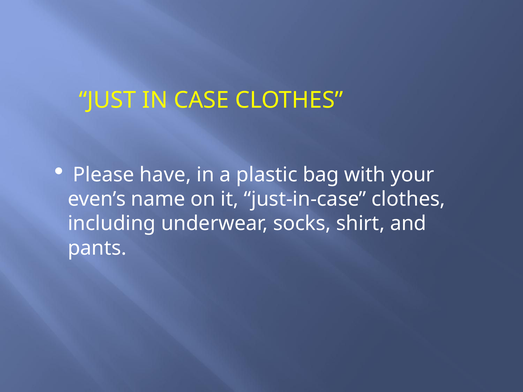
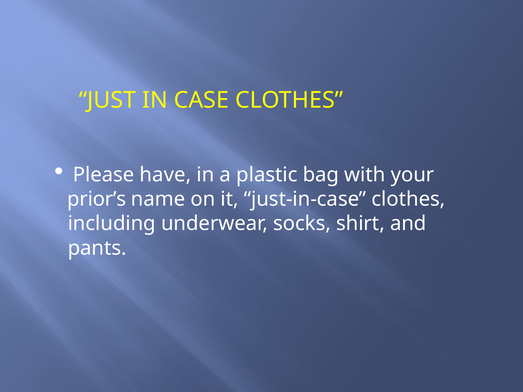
even’s: even’s -> prior’s (97, 199)
